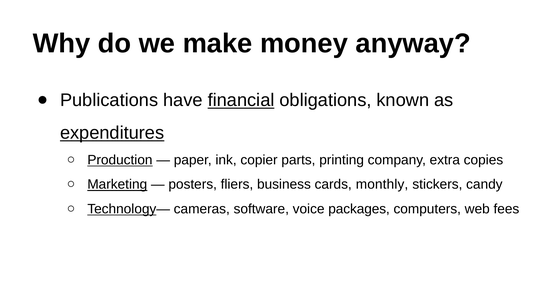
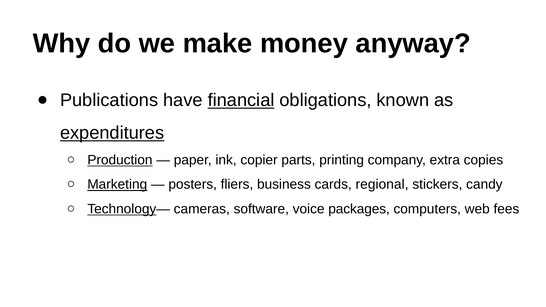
monthly: monthly -> regional (382, 185)
